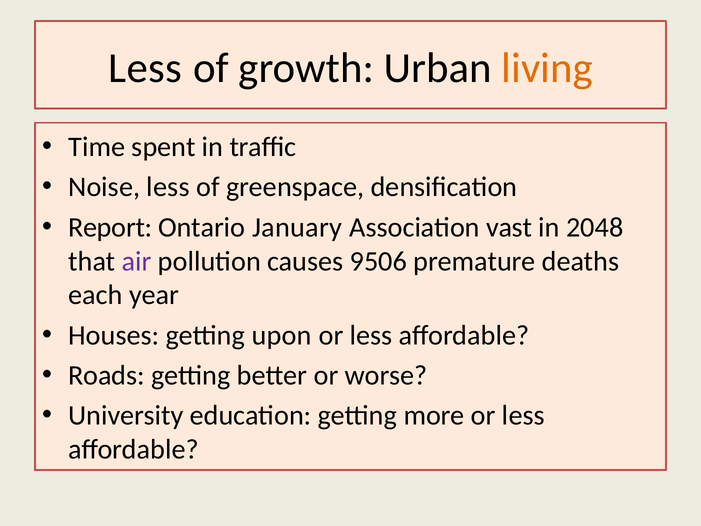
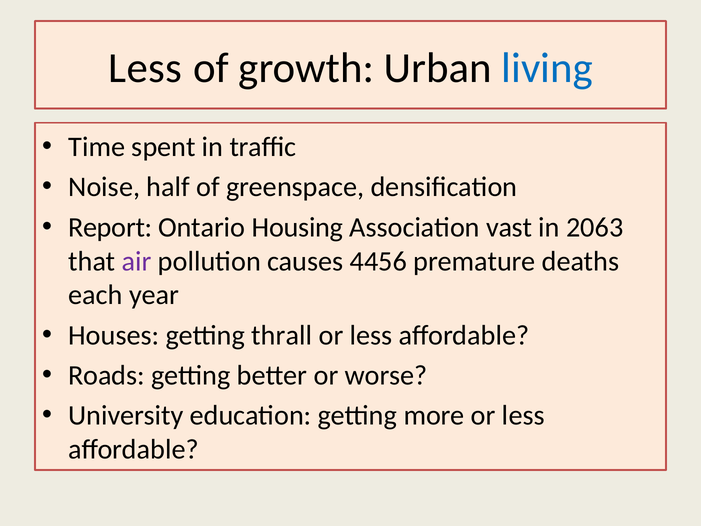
living colour: orange -> blue (547, 68)
Noise less: less -> half (168, 187)
January: January -> Housing (297, 227)
2048: 2048 -> 2063 (595, 227)
9506: 9506 -> 4456 (378, 261)
upon: upon -> thrall (282, 335)
